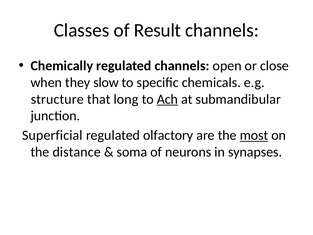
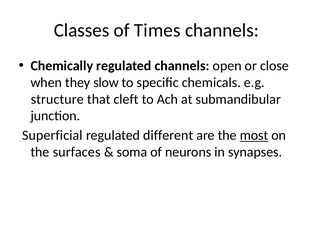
Result: Result -> Times (157, 30)
long: long -> cleft (126, 99)
Ach underline: present -> none (167, 99)
olfactory: olfactory -> different (168, 135)
distance: distance -> surfaces (77, 152)
